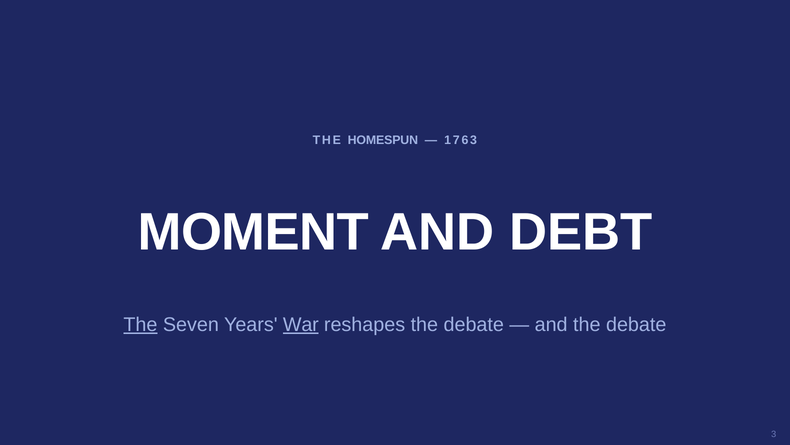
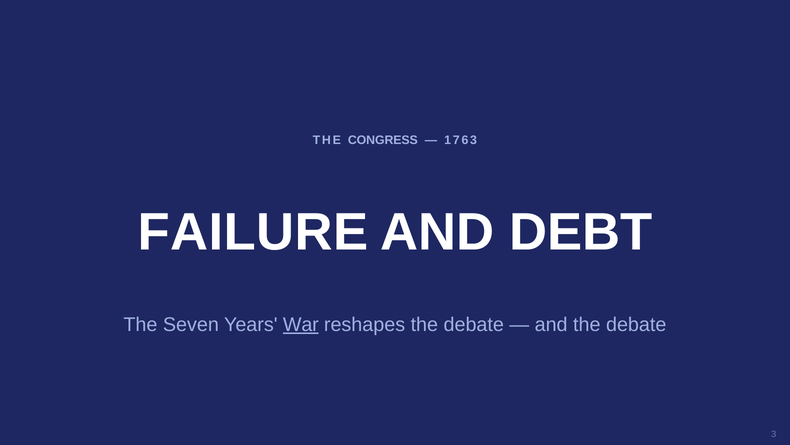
HOMESPUN: HOMESPUN -> CONGRESS (383, 140)
MOMENT: MOMENT -> FAILURE (253, 232)
The underline: present -> none (140, 324)
